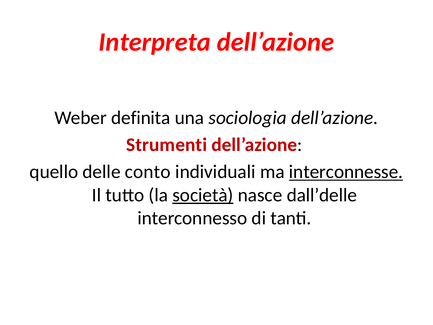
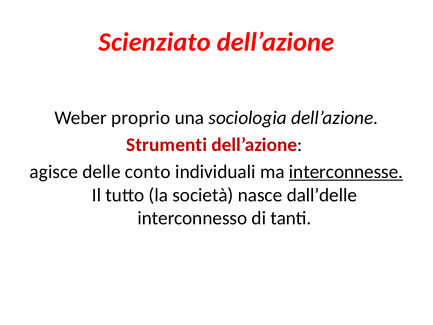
Interpreta: Interpreta -> Scienziato (155, 42)
definita: definita -> proprio (141, 118)
quello: quello -> agisce (54, 172)
società underline: present -> none (203, 195)
